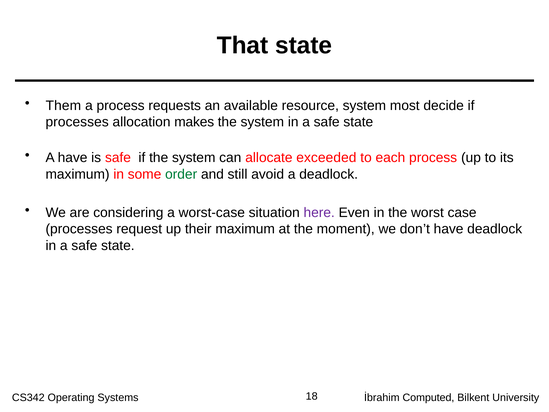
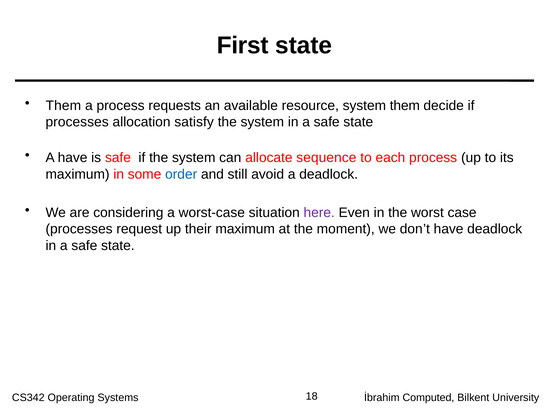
That: That -> First (243, 46)
system most: most -> them (405, 105)
makes: makes -> satisfy (194, 122)
exceeded: exceeded -> sequence (326, 158)
order colour: green -> blue (181, 174)
